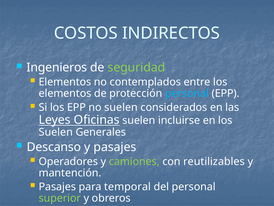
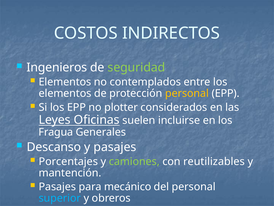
personal colour: light blue -> yellow (187, 93)
no suelen: suelen -> plotter (121, 107)
Suelen: Suelen -> Fragua (56, 132)
Operadores: Operadores -> Porcentajes (68, 161)
temporal: temporal -> mecánico (128, 186)
superior colour: light green -> light blue (60, 198)
